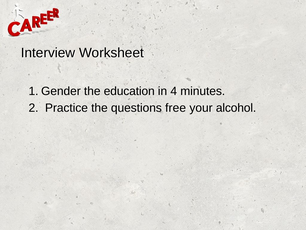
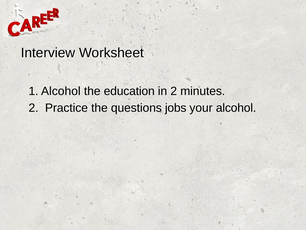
1 Gender: Gender -> Alcohol (61, 91)
in 4: 4 -> 2 (174, 91)
free: free -> jobs (176, 108)
